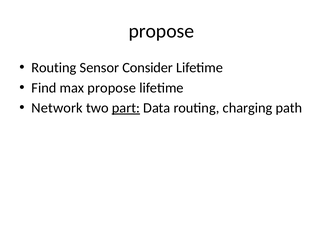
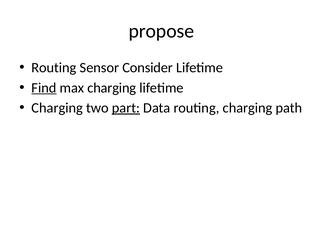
Find underline: none -> present (44, 88)
max propose: propose -> charging (112, 88)
Network: Network -> Charging (57, 108)
